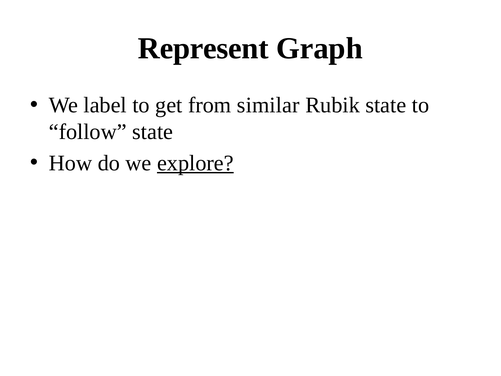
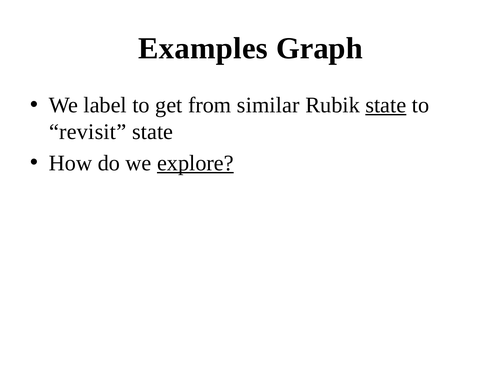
Represent: Represent -> Examples (203, 48)
state underline: none -> present (386, 105)
follow: follow -> revisit (88, 132)
